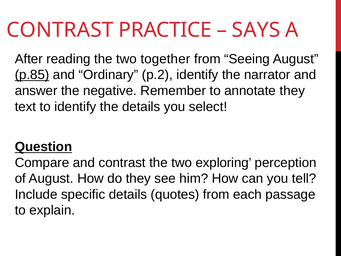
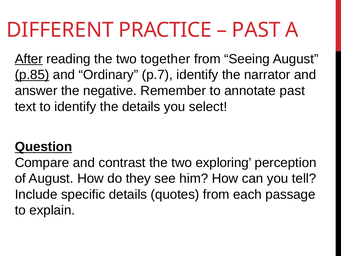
CONTRAST: CONTRAST -> DIFFERENT (60, 30)
SAYS: SAYS -> PAST (256, 30)
After underline: none -> present (29, 59)
p.2: p.2 -> p.7 (157, 75)
annotate they: they -> past (292, 91)
